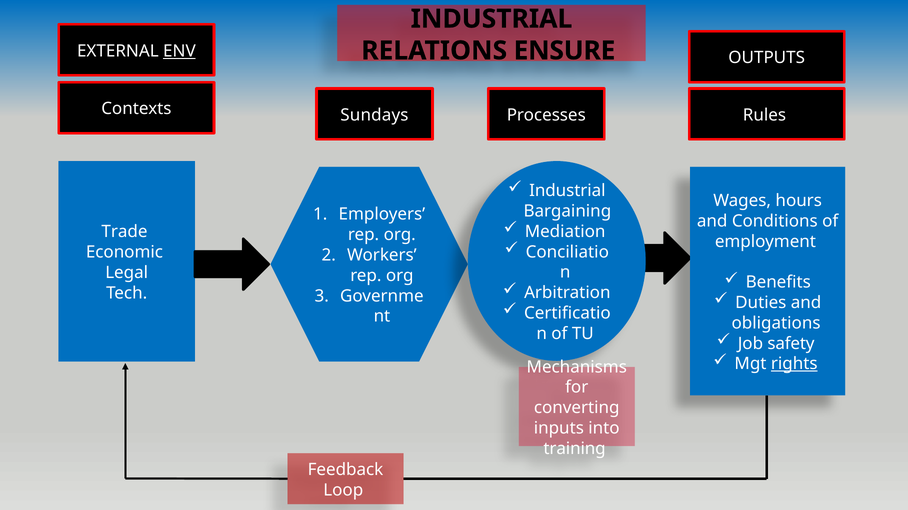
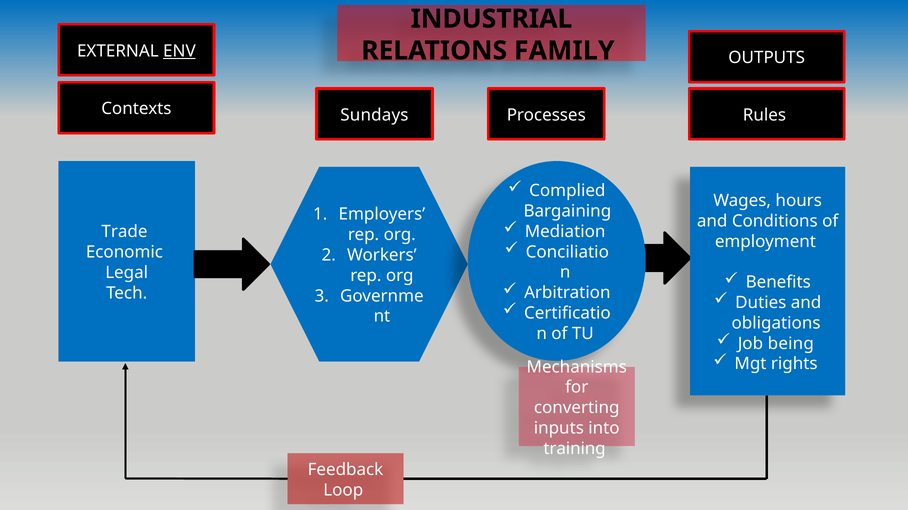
ENSURE: ENSURE -> FAMILY (564, 51)
Industrial: Industrial -> Complied (567, 191)
safety: safety -> being (791, 344)
rights underline: present -> none (794, 364)
